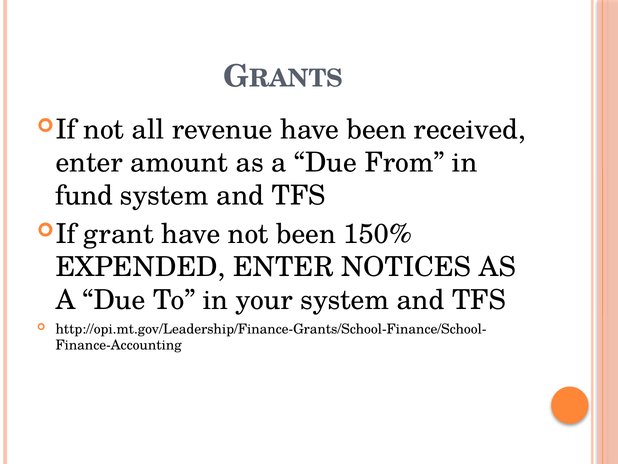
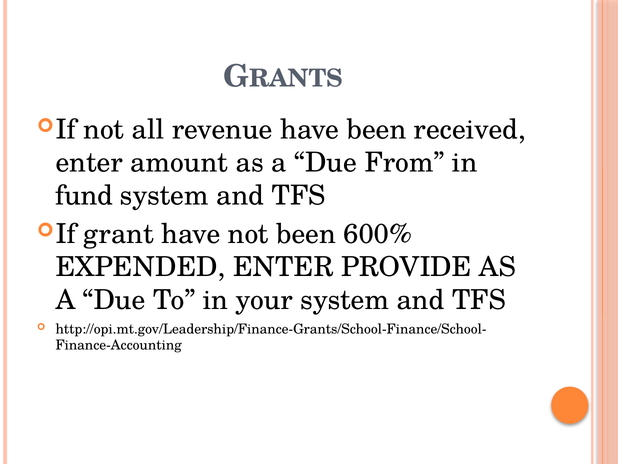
150%: 150% -> 600% (378, 234)
NOTICES: NOTICES -> PROVIDE (406, 267)
